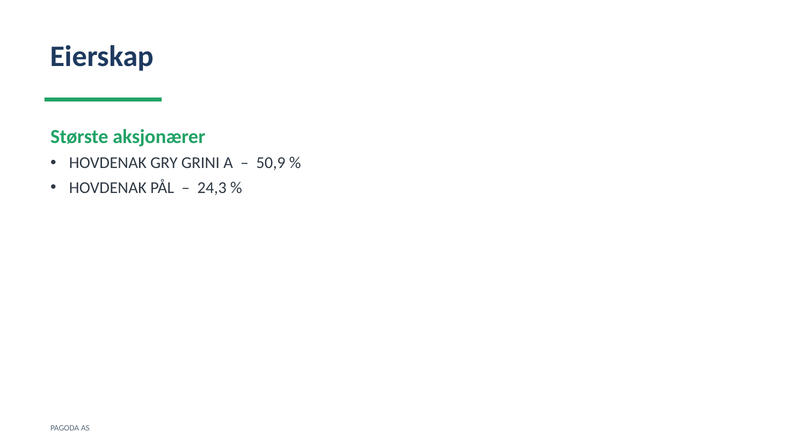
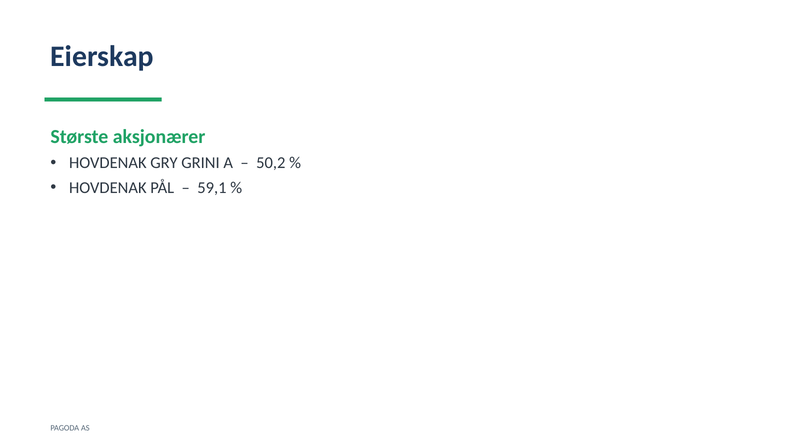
50,9: 50,9 -> 50,2 (271, 163)
24,3: 24,3 -> 59,1 (212, 188)
